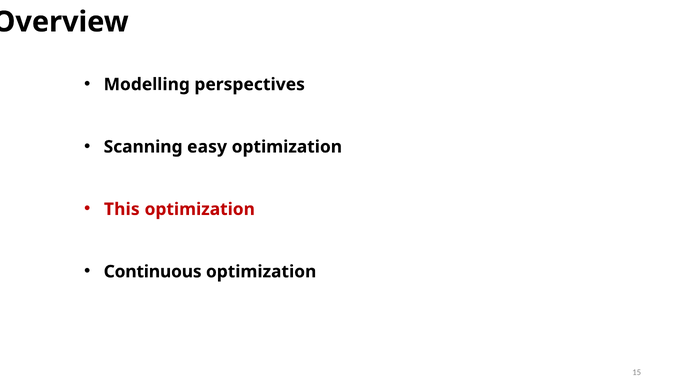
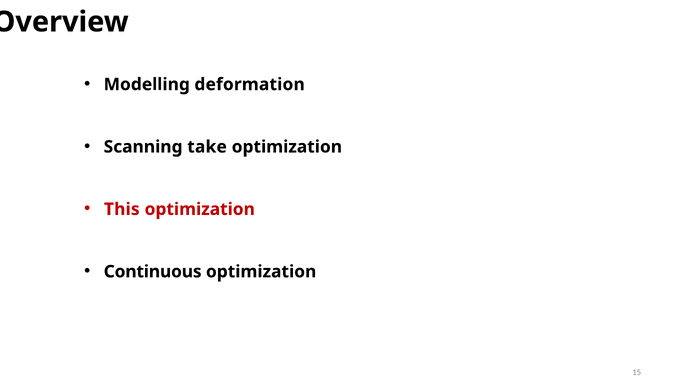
perspectives: perspectives -> deformation (250, 85)
easy: easy -> take (207, 147)
